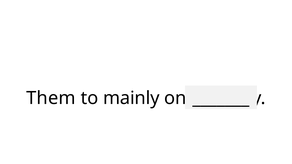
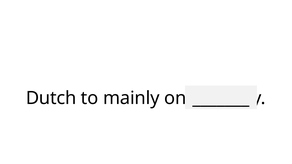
Them: Them -> Dutch (51, 98)
